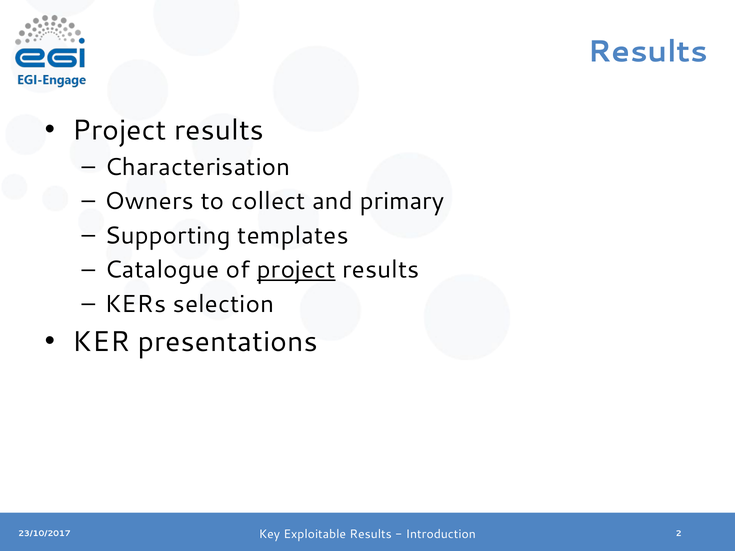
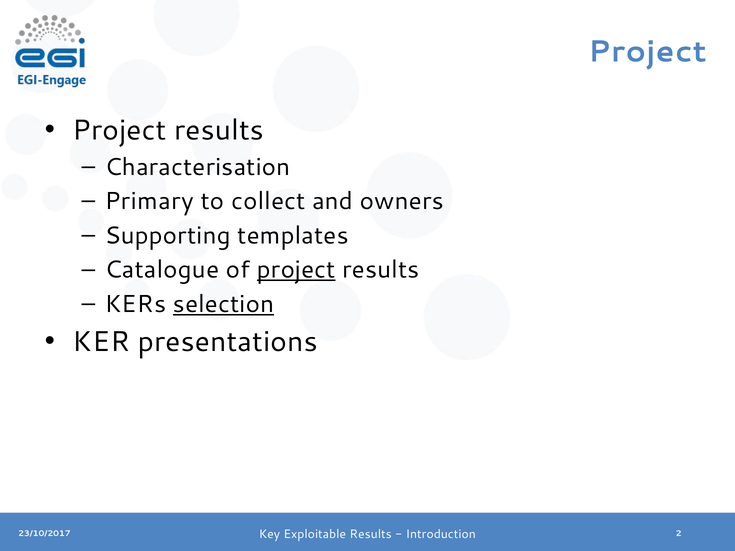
Results: Results -> Project (648, 51)
Owners: Owners -> Primary (149, 201)
primary: primary -> owners (402, 201)
selection underline: none -> present (224, 304)
